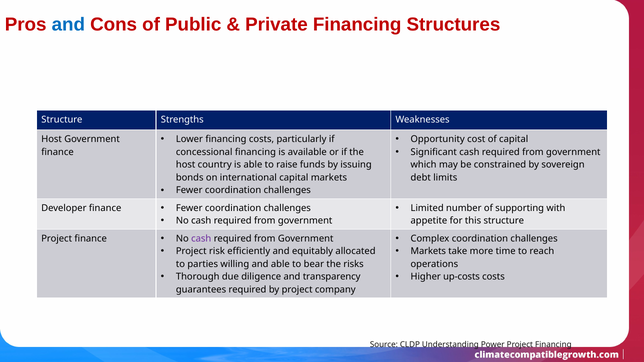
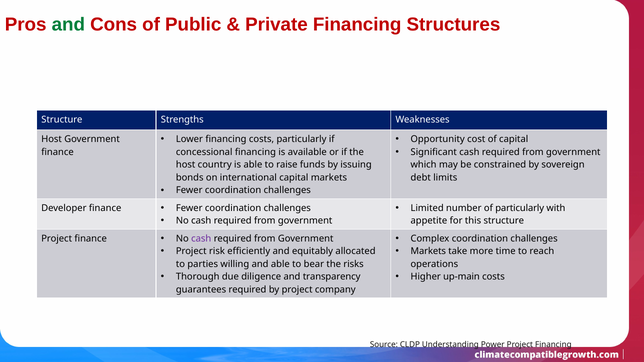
and colour: blue -> green (68, 25)
of supporting: supporting -> particularly (520, 208)
up-costs: up-costs -> up-main (462, 277)
